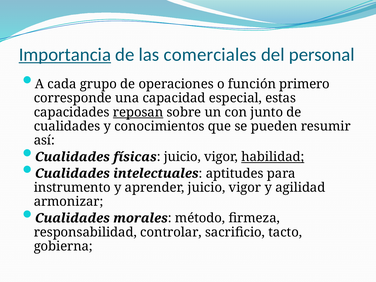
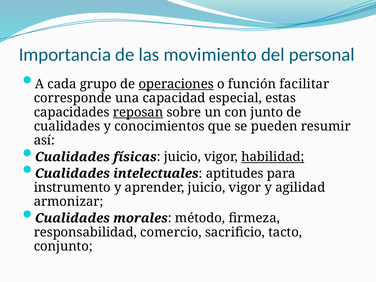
Importancia underline: present -> none (65, 55)
comerciales: comerciales -> movimiento (210, 55)
operaciones underline: none -> present (176, 84)
primero: primero -> facilitar (304, 84)
controlar: controlar -> comercio (171, 232)
gobierna: gobierna -> conjunto (63, 246)
